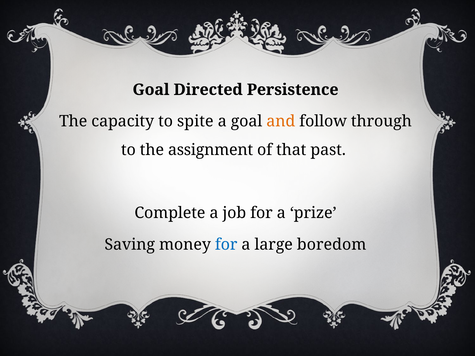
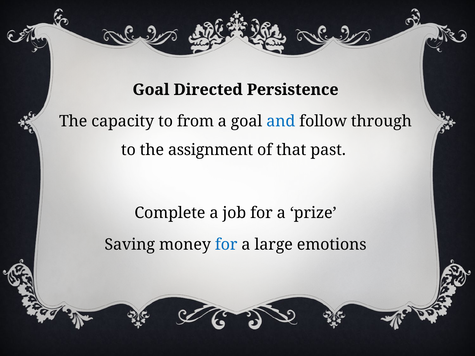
spite: spite -> from (195, 121)
and colour: orange -> blue (281, 121)
boredom: boredom -> emotions (332, 245)
